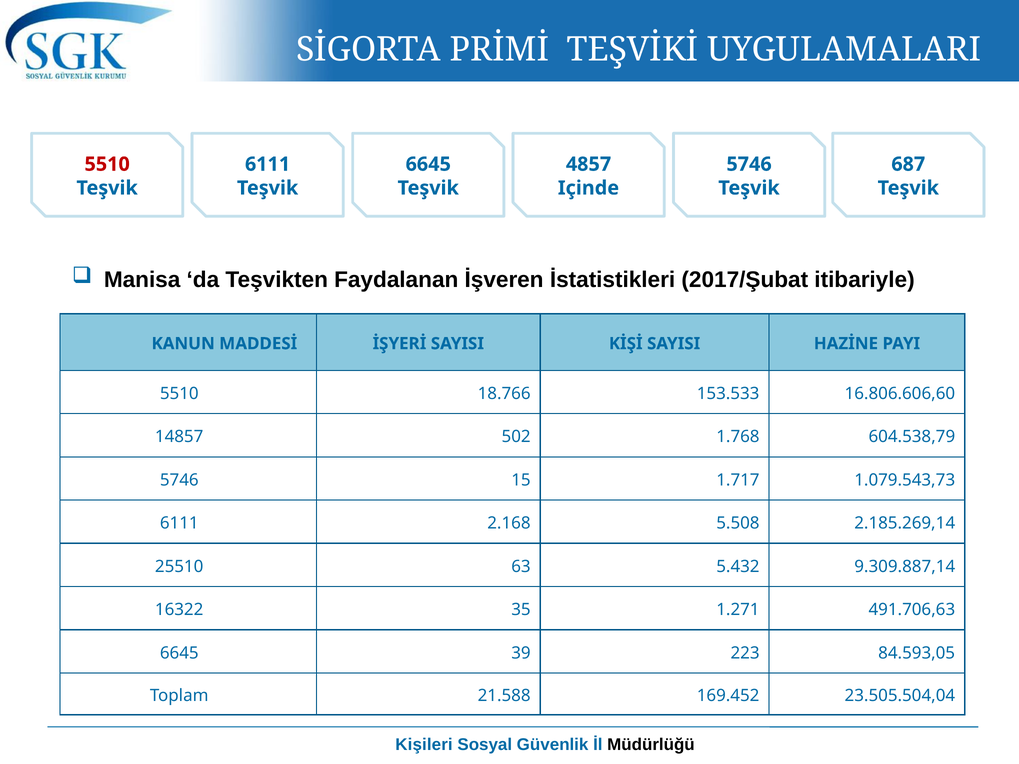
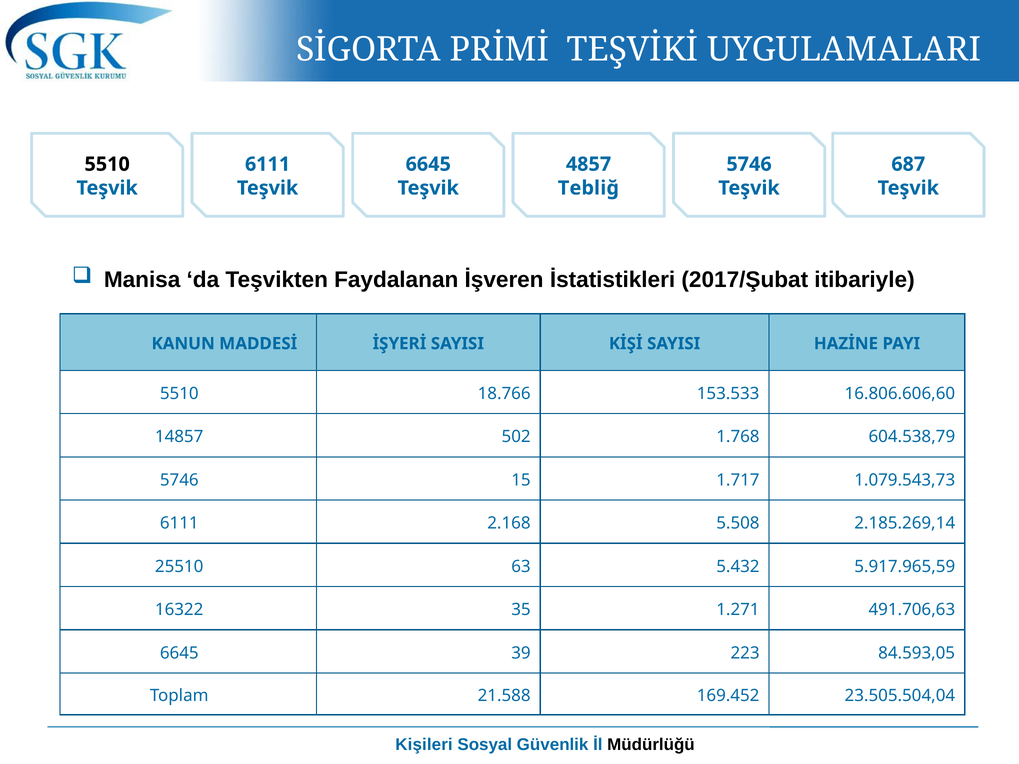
5510 colour: red -> black (107, 164)
Içinde: Içinde -> Tebliğ (588, 188)
9.309.887,14: 9.309.887,14 -> 5.917.965,59 (905, 567)
